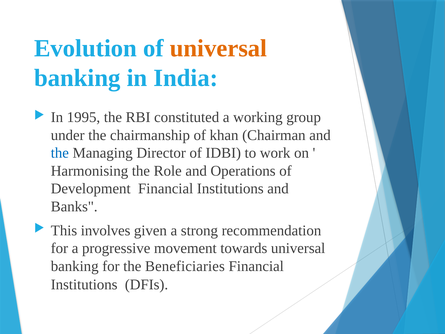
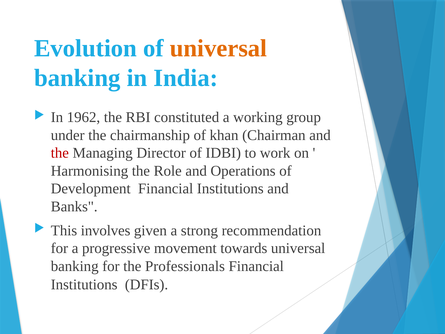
1995: 1995 -> 1962 (84, 117)
the colour: blue -> red (60, 153)
Beneficiaries: Beneficiaries -> Professionals (185, 266)
